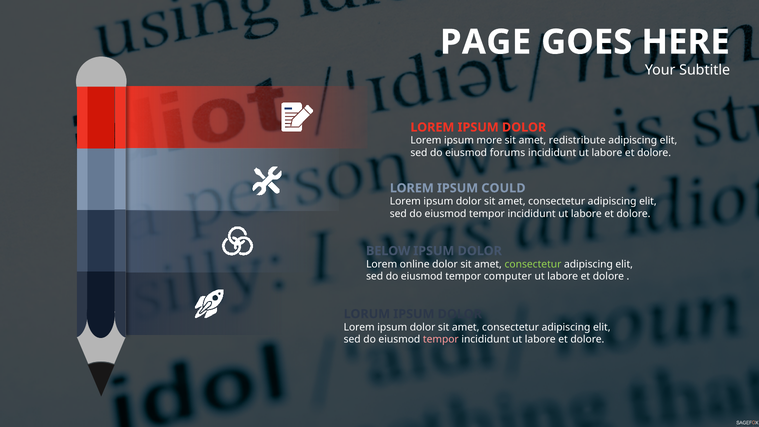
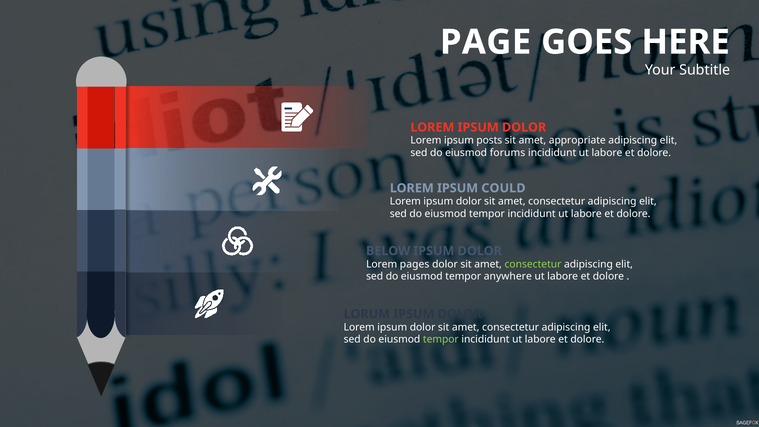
more: more -> posts (489, 141)
redistribute: redistribute -> appropriate (577, 141)
online: online -> pages (415, 264)
computer: computer -> anywhere (508, 276)
tempor colour: pink -> light green (441, 340)
